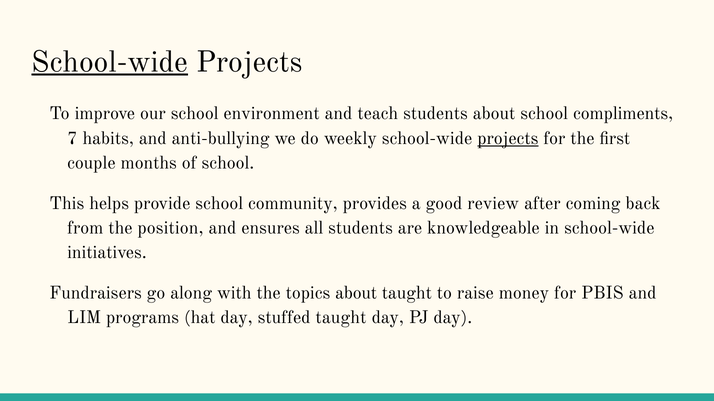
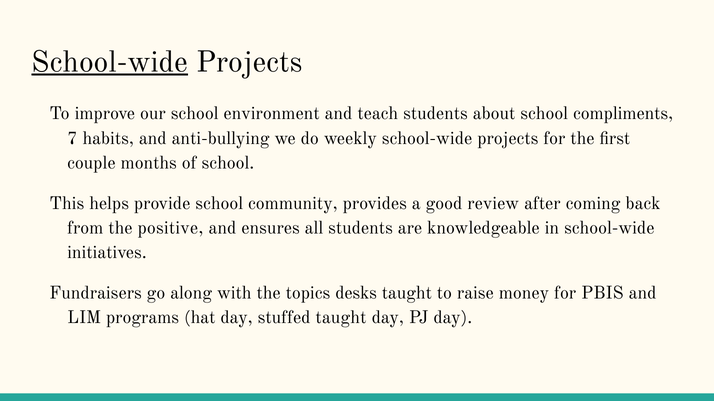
projects underline: present -> none (508, 138)
position: position -> positive (170, 228)
topics about: about -> desks (356, 293)
